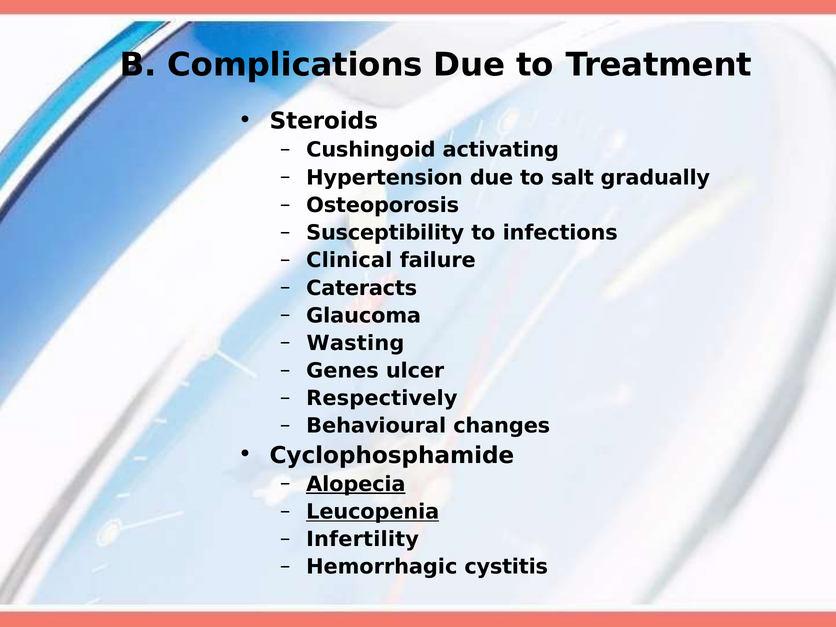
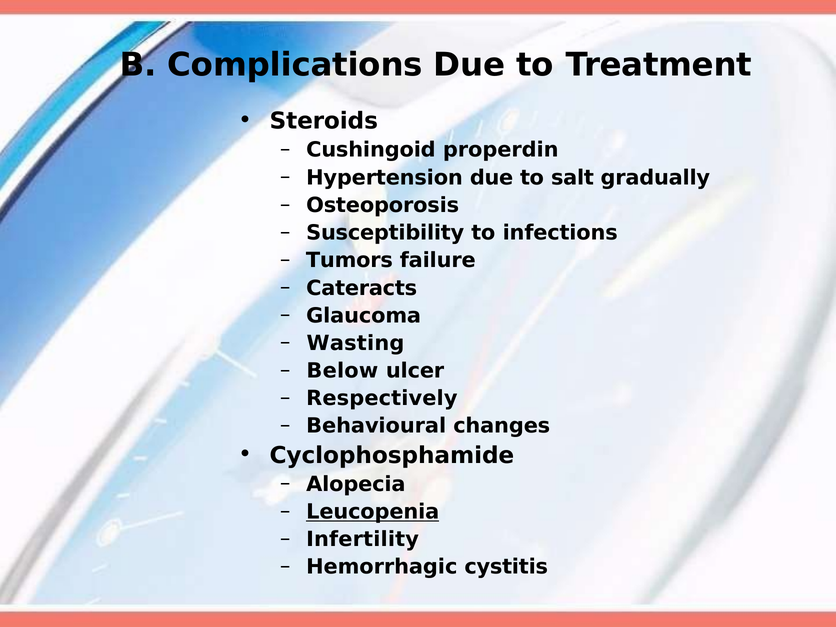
activating: activating -> properdin (501, 150)
Clinical: Clinical -> Tumors (349, 260)
Genes: Genes -> Below (342, 371)
Alopecia underline: present -> none (356, 484)
